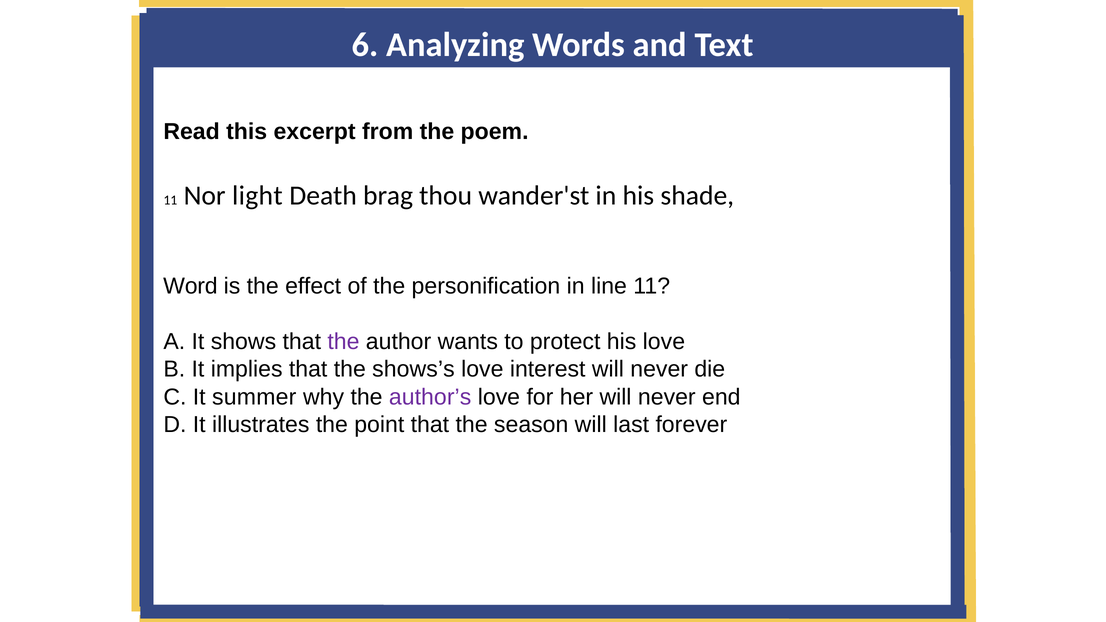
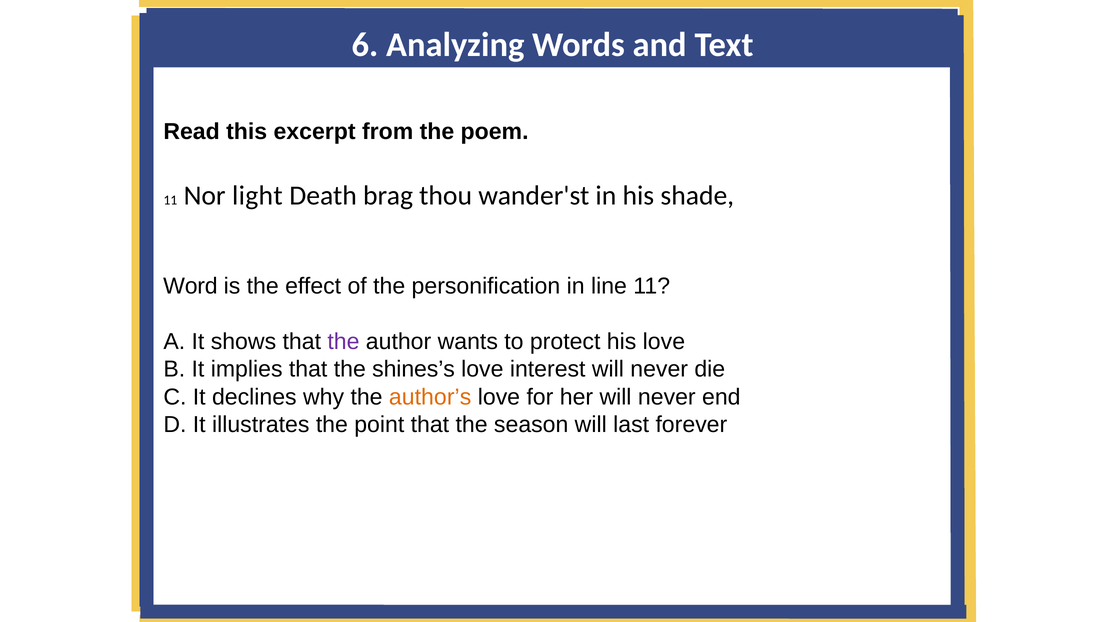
shows’s: shows’s -> shines’s (414, 369)
summer: summer -> declines (254, 397)
author’s colour: purple -> orange (430, 397)
